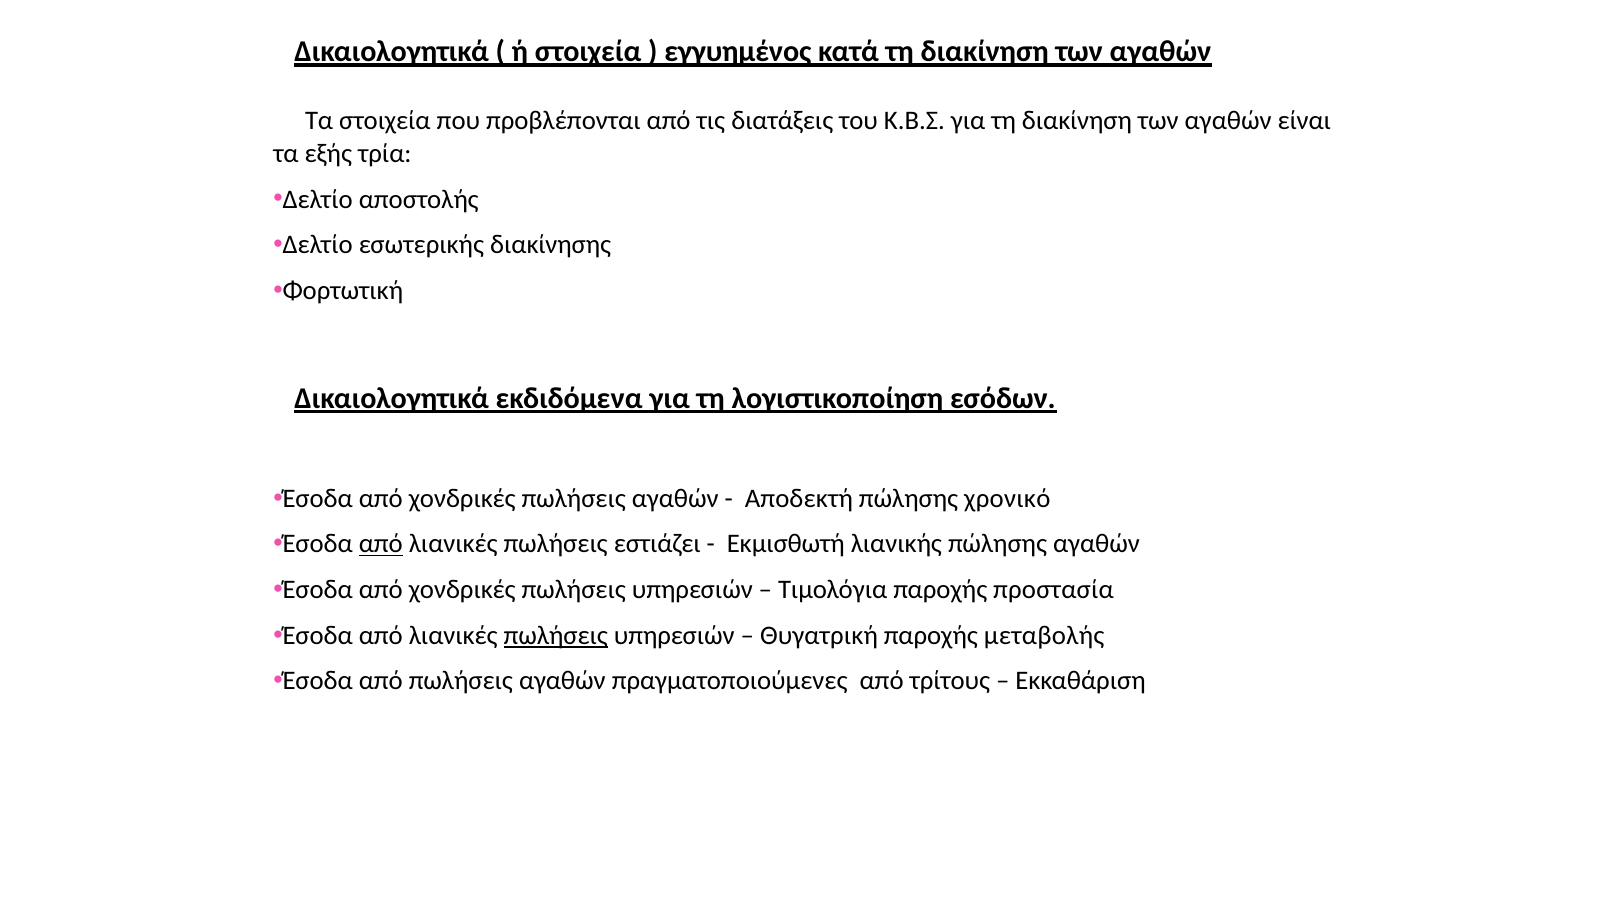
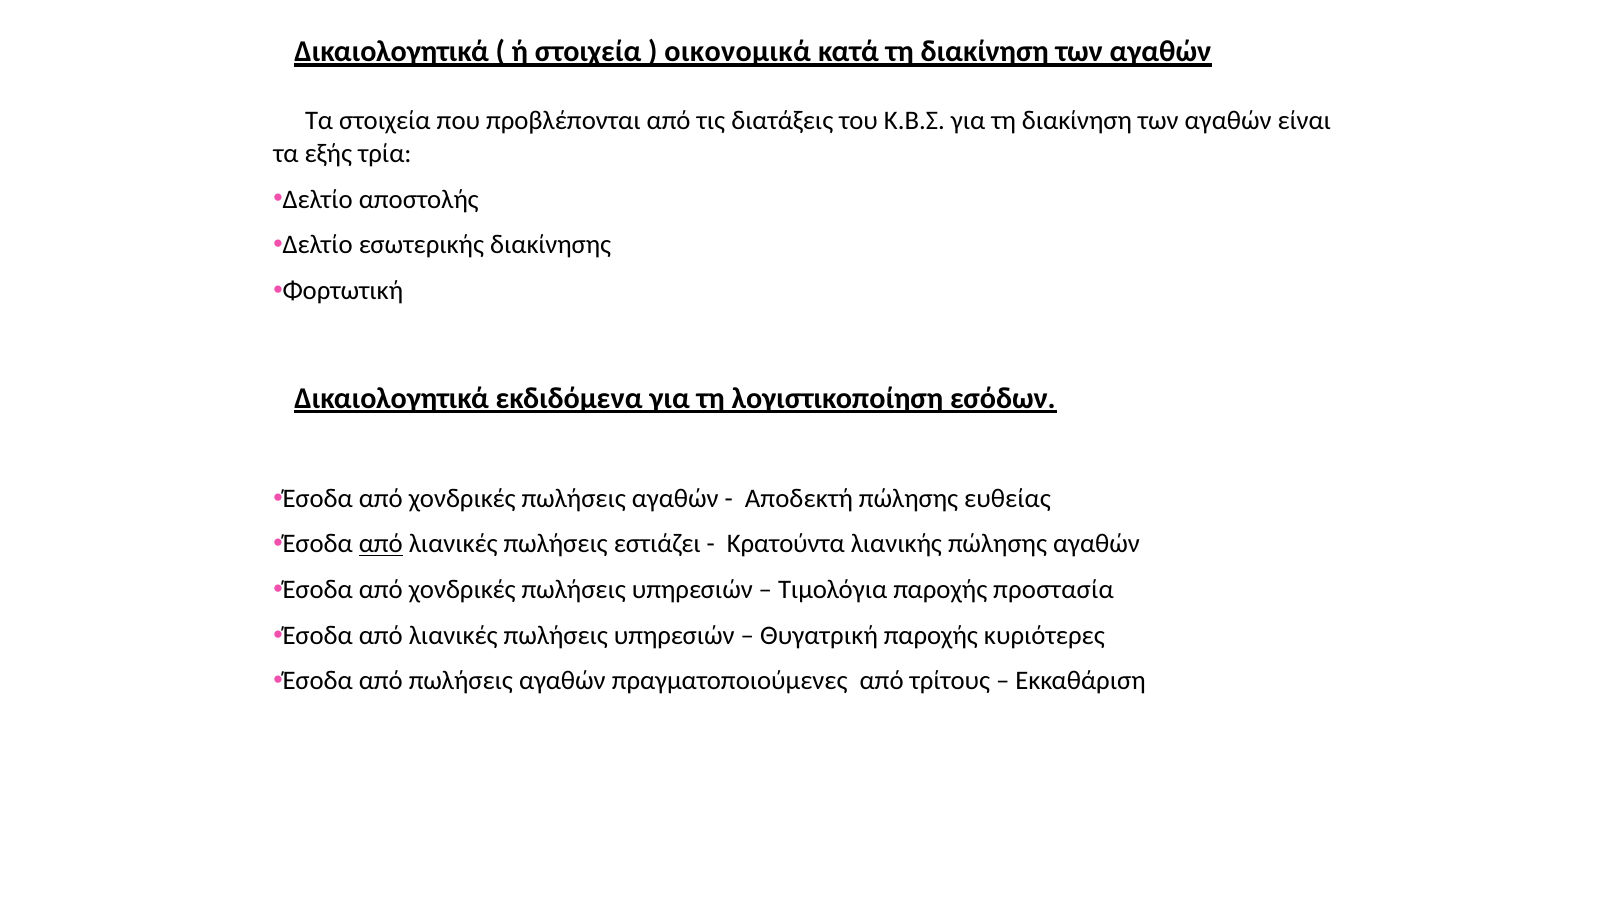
εγγυημένος: εγγυημένος -> οικονομικά (738, 52)
χρονικό: χρονικό -> ευθείας (1007, 499)
Εκμισθωτή: Εκμισθωτή -> Κρατούντα (786, 544)
πωλήσεις underline: present -> none (556, 636)
μεταβολής: μεταβολής -> κυριότερες (1044, 636)
